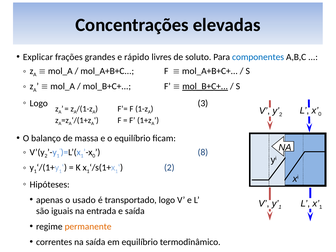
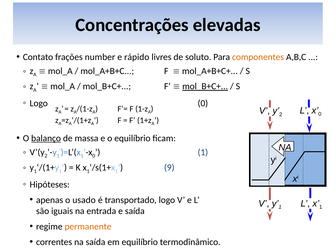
Explicar: Explicar -> Contato (38, 57)
grandes: grandes -> number (100, 57)
componentes colour: blue -> orange (258, 57)
Logo 3: 3 -> 0 (203, 103)
balanço underline: none -> present (46, 138)
8: 8 -> 1 (203, 152)
2: 2 -> 9 (169, 168)
